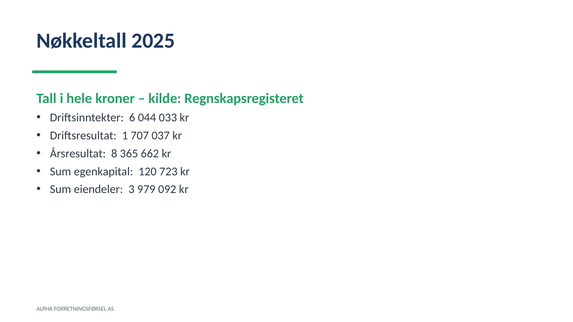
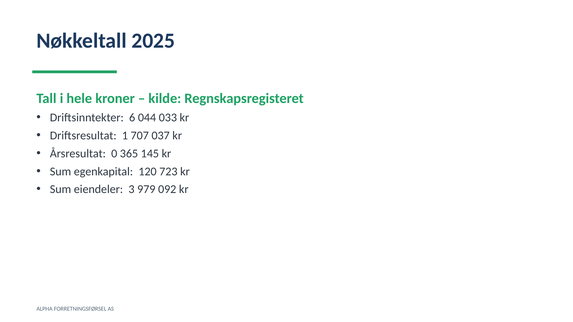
8: 8 -> 0 (114, 154)
662: 662 -> 145 (150, 154)
